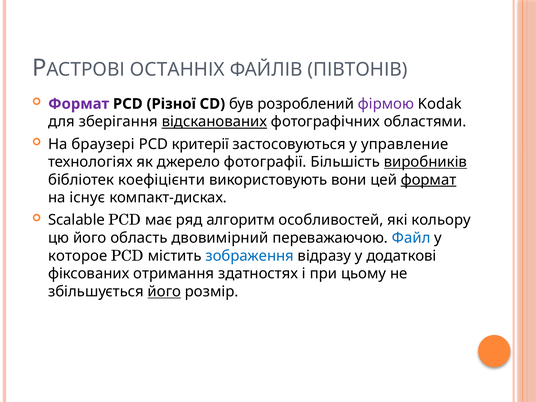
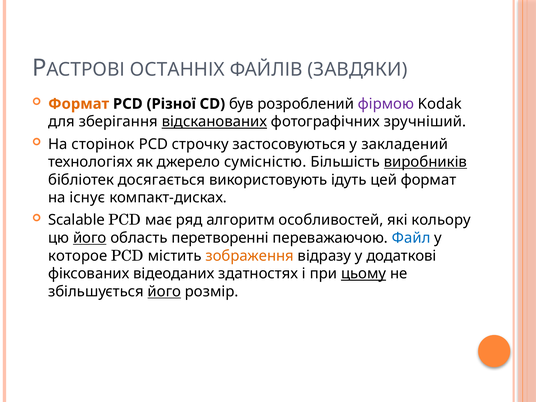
ПІВТОНІВ: ПІВТОНІВ -> ЗАВДЯКИ (357, 69)
Формат colour: purple -> orange (79, 104)
областями: областями -> зручніший (425, 122)
браузері: браузері -> сторінок (103, 144)
критерії: критерії -> строчку (200, 144)
управление: управление -> закладений (405, 144)
фотографії: фотографії -> сумісністю (265, 162)
коефіцієнти: коефіцієнти -> досягається (162, 180)
вони: вони -> ідуть (349, 180)
формат underline: present -> none (429, 180)
його underline: none -> present (90, 238)
двовимірний: двовимірний -> перетворенні (220, 238)
зображення colour: blue -> orange (250, 256)
отримання: отримання -> відеоданих (174, 274)
цьому underline: none -> present (364, 274)
